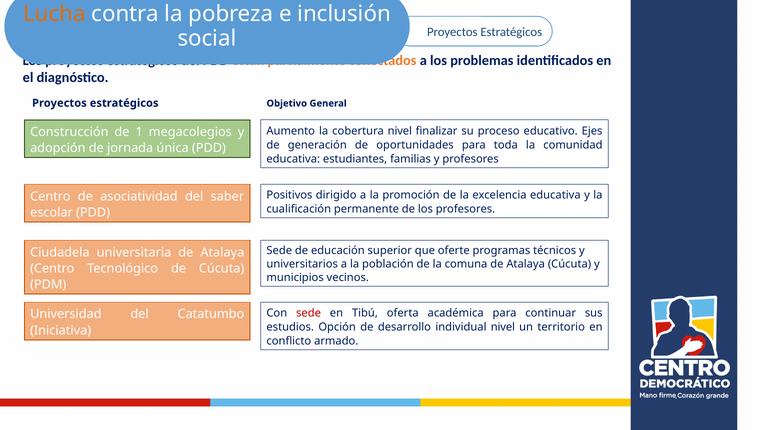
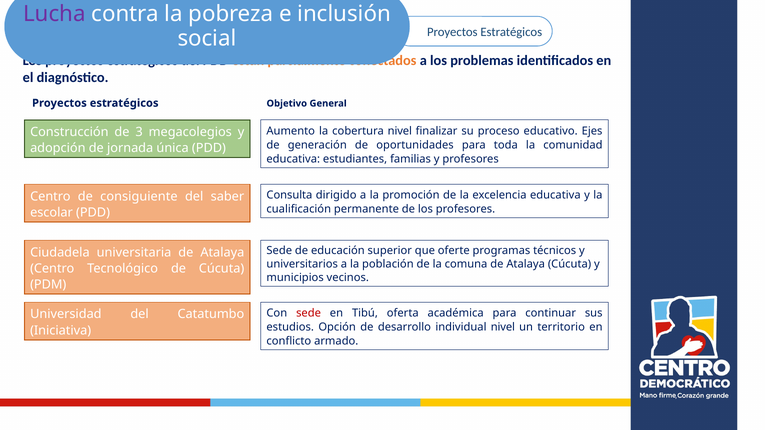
Lucha colour: orange -> purple (54, 14)
1: 1 -> 3 (139, 132)
Positivos: Positivos -> Consulta (289, 195)
asociatividad: asociatividad -> consiguiente (139, 196)
